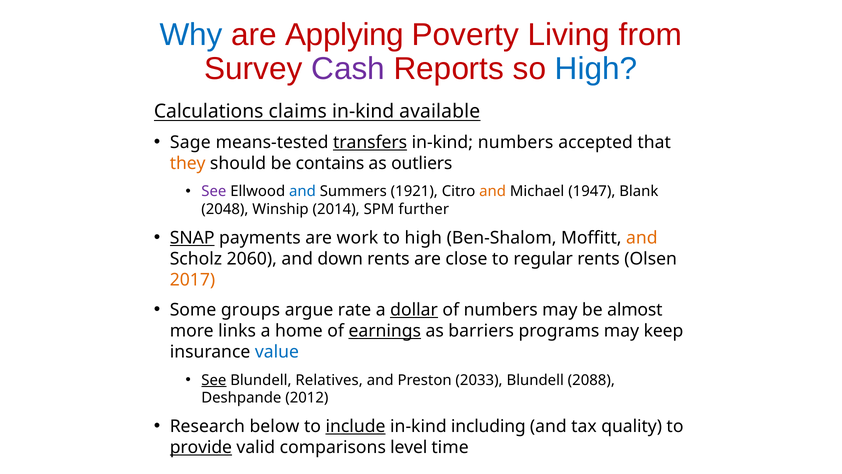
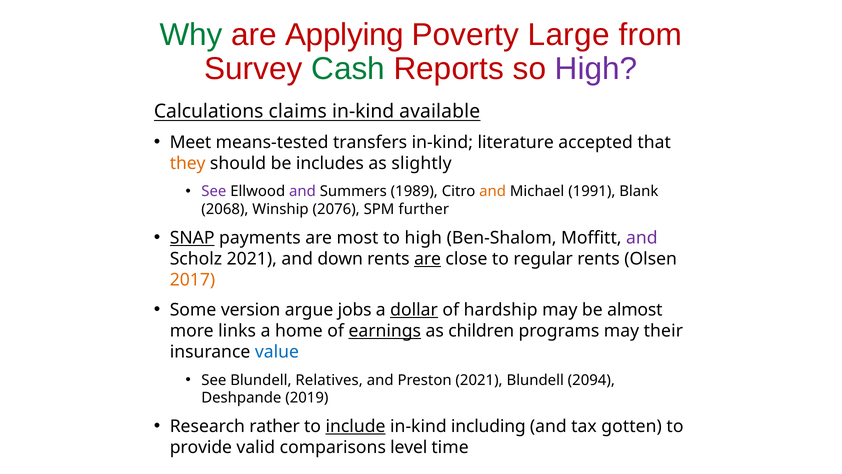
Why colour: blue -> green (191, 35)
Living: Living -> Large (569, 35)
Cash colour: purple -> green (348, 69)
High colour: blue -> purple (596, 69)
Sage: Sage -> Meet (190, 142)
transfers underline: present -> none (370, 142)
in-kind numbers: numbers -> literature (516, 142)
contains: contains -> includes (330, 163)
outliers: outliers -> slightly (422, 163)
and colour: blue -> purple (302, 191)
1921: 1921 -> 1989 (414, 191)
1947: 1947 -> 1991 (592, 191)
2048: 2048 -> 2068 (225, 209)
2014: 2014 -> 2076 (336, 209)
work: work -> most (357, 238)
and colour: orange -> purple (642, 238)
Scholz 2060: 2060 -> 2021 (252, 259)
are underline: none -> present (428, 259)
groups: groups -> version (251, 310)
rate: rate -> jobs (355, 310)
of numbers: numbers -> hardship (501, 310)
barriers: barriers -> children (481, 331)
keep: keep -> their (663, 331)
See underline: present -> none (214, 380)
Preston 2033: 2033 -> 2021 (479, 380)
2088: 2088 -> 2094 (591, 380)
2012: 2012 -> 2019 (307, 398)
below: below -> rather (275, 426)
quality: quality -> gotten (632, 426)
provide underline: present -> none (201, 447)
